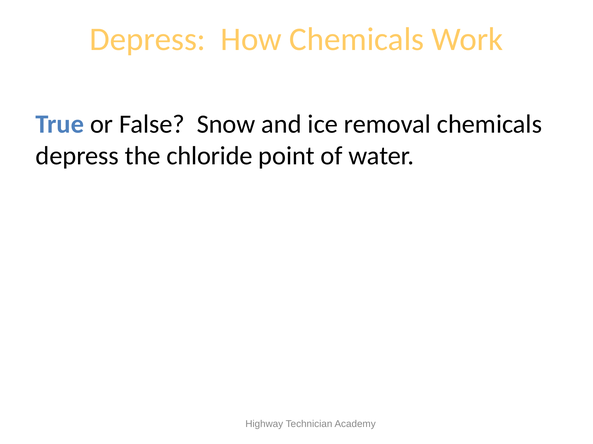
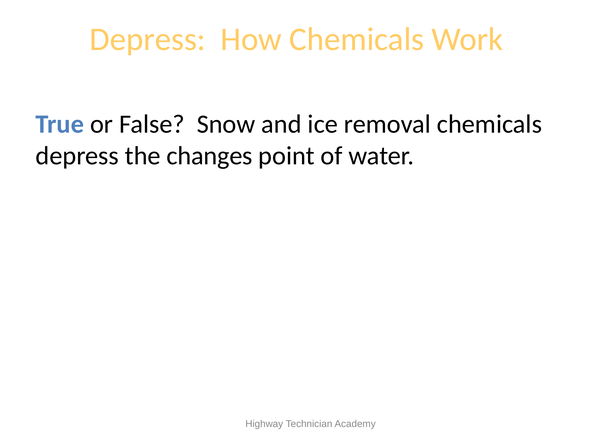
chloride: chloride -> changes (210, 156)
